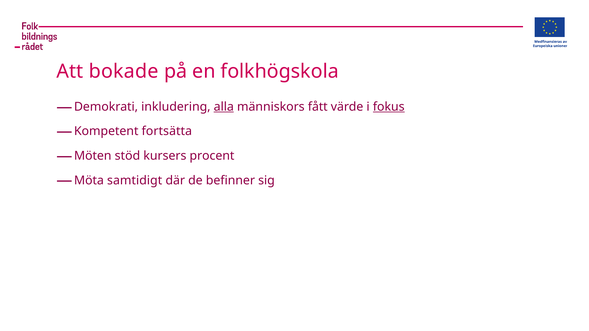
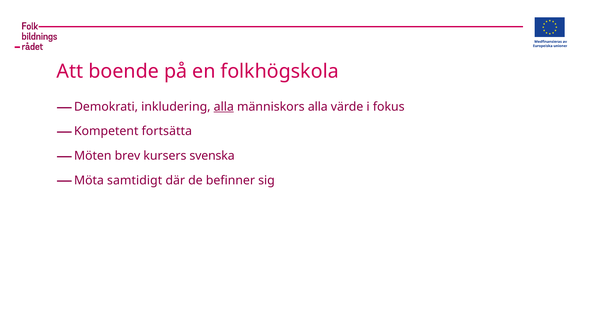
bokade: bokade -> boende (124, 71)
människors fått: fått -> alla (318, 107)
fokus underline: present -> none (389, 107)
stöd: stöd -> brev (128, 156)
procent: procent -> svenska (212, 156)
